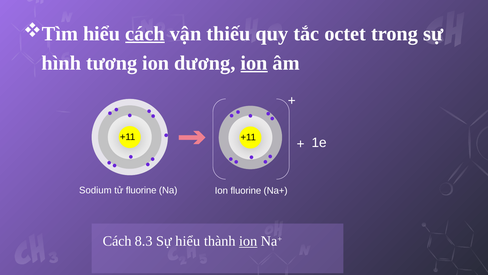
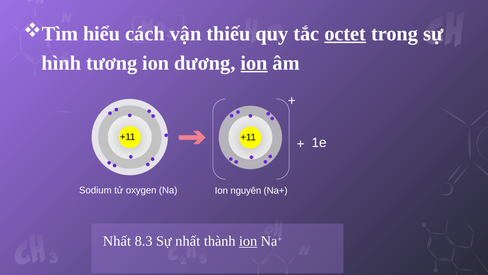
cách underline: present -> none (145, 34)
octet underline: none -> present (345, 34)
tử fluorine: fluorine -> oxygen (141, 190)
Ion fluorine: fluorine -> nguyên (246, 190)
Cách: Cách -> Nhất (117, 241)
Sự hiểu: hiểu -> nhất (188, 241)
